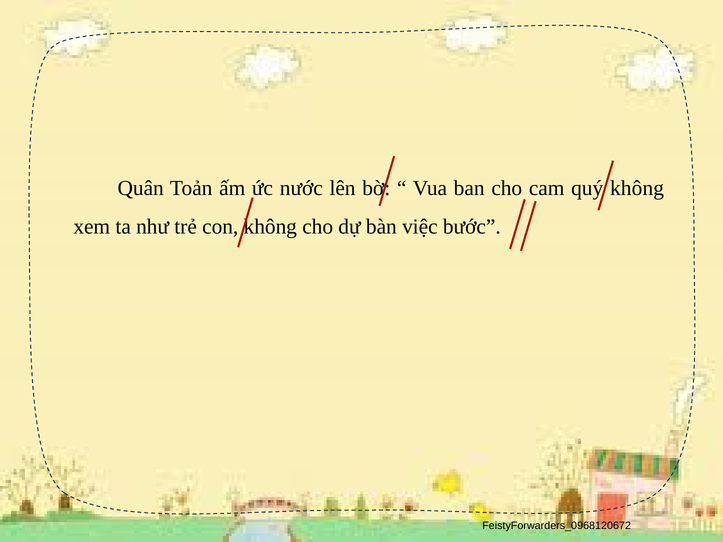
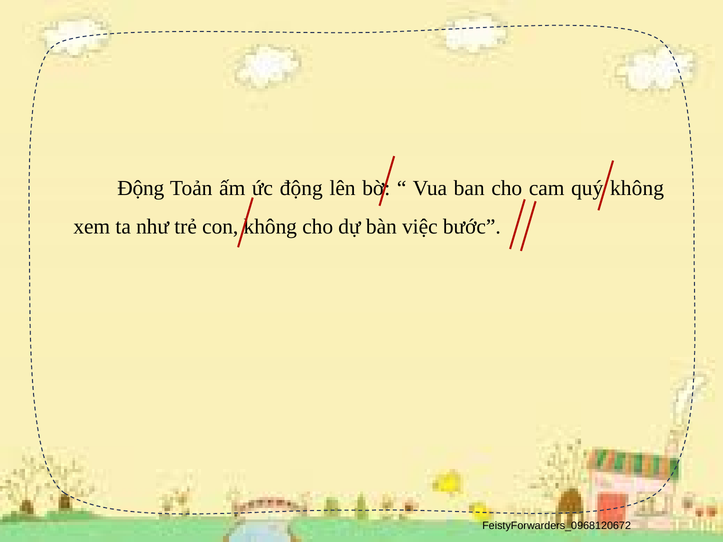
Quân: Quân -> Động (141, 188)
ức nước: nước -> động (301, 188)
